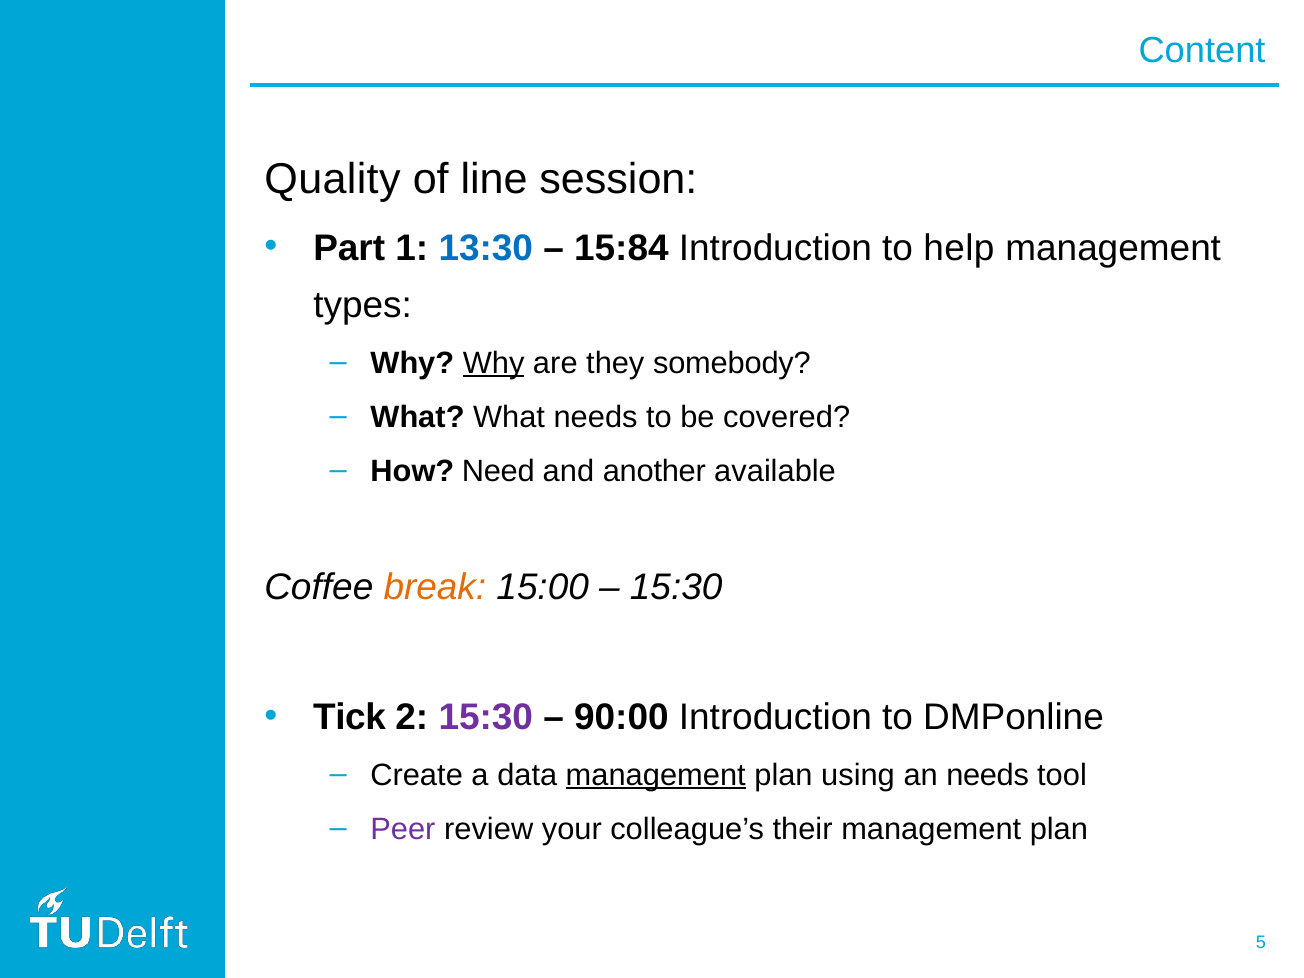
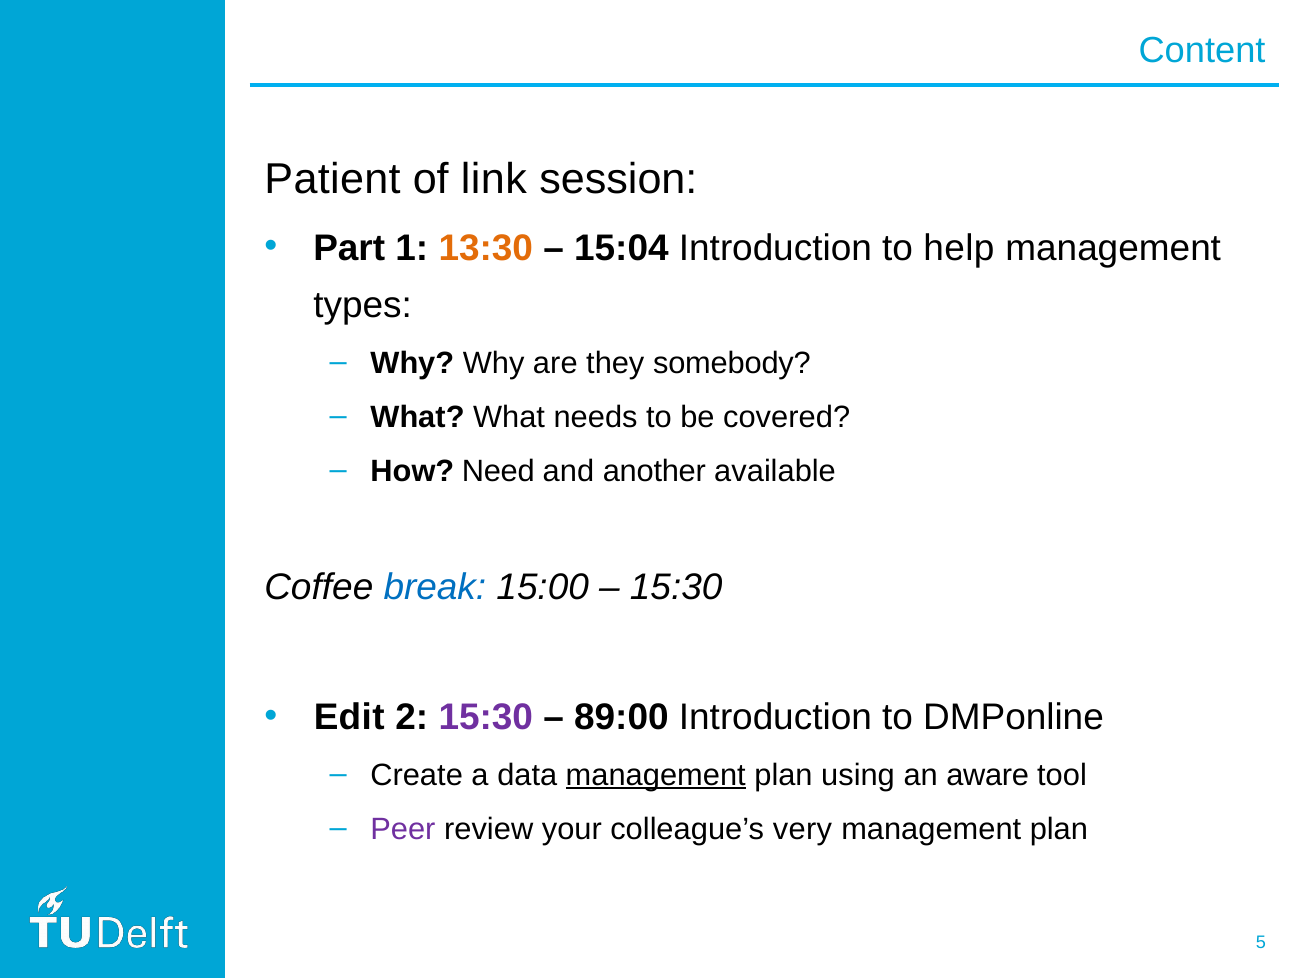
Quality: Quality -> Patient (333, 180)
line: line -> link (494, 180)
13:30 colour: blue -> orange (486, 248)
15:84: 15:84 -> 15:04 (621, 248)
Why underline: present -> none (494, 363)
break colour: orange -> blue (435, 587)
Tick: Tick -> Edit (349, 717)
90:00: 90:00 -> 89:00 (621, 717)
an needs: needs -> aware (988, 775)
their: their -> very (802, 829)
